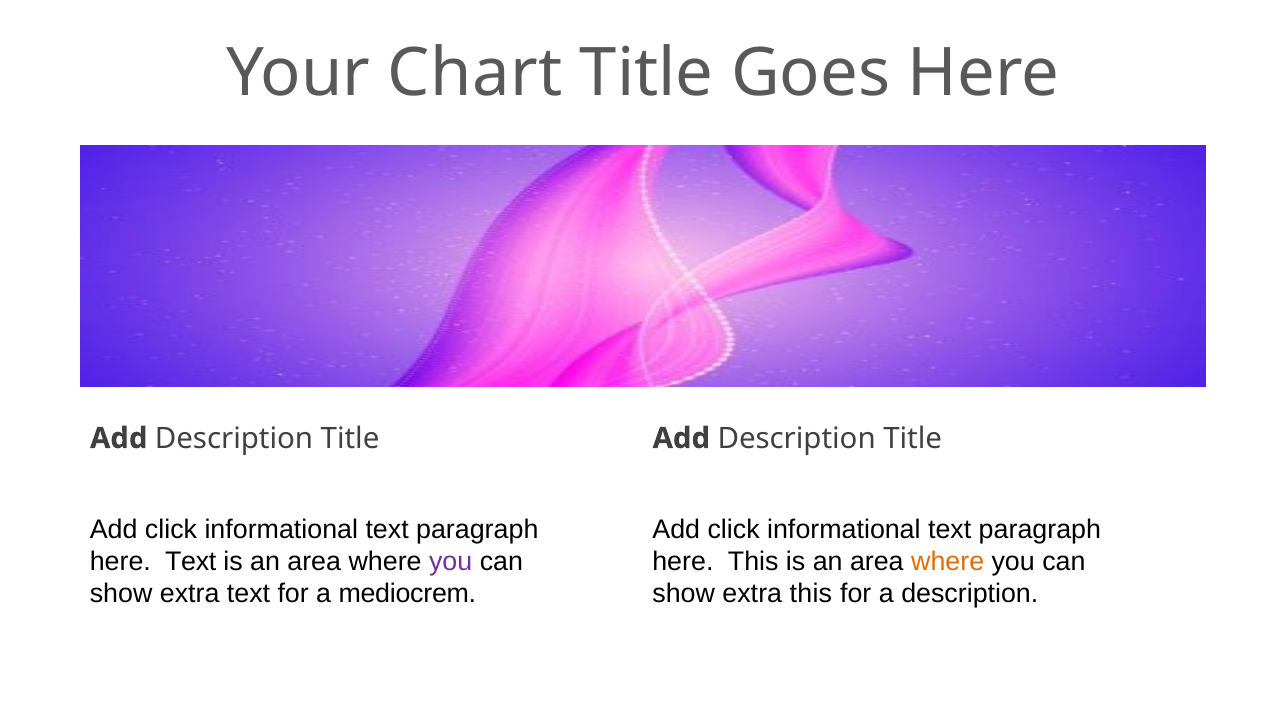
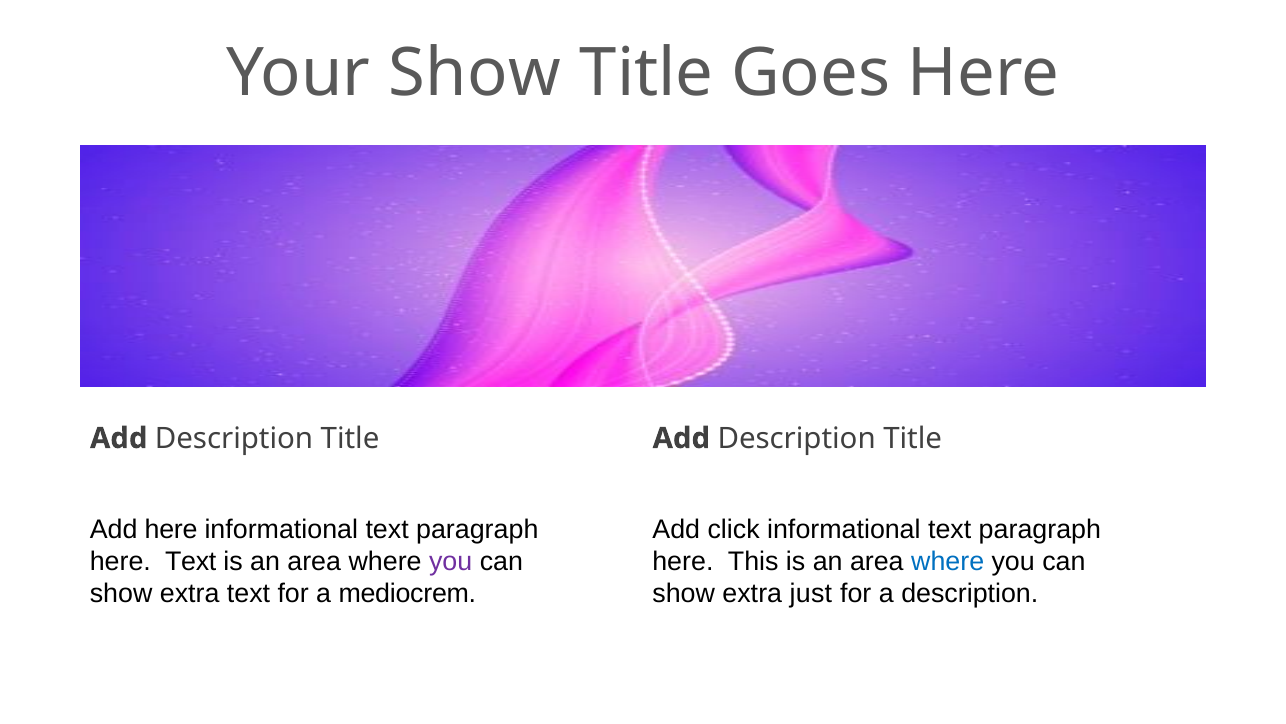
Your Chart: Chart -> Show (475, 74)
click: click -> here (171, 529)
where colour: orange -> blue (948, 561)
extra this: this -> just (811, 593)
